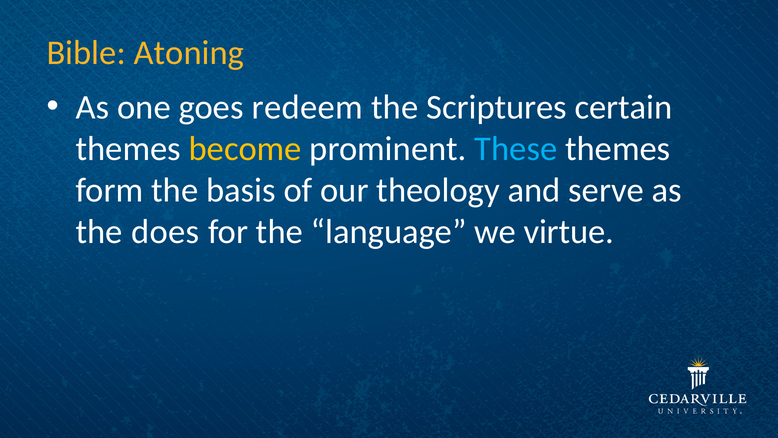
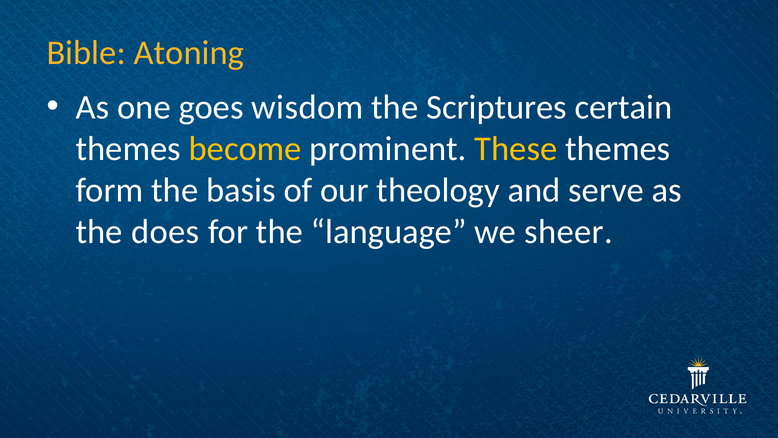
redeem: redeem -> wisdom (307, 107)
These colour: light blue -> yellow (516, 149)
virtue: virtue -> sheer (569, 232)
